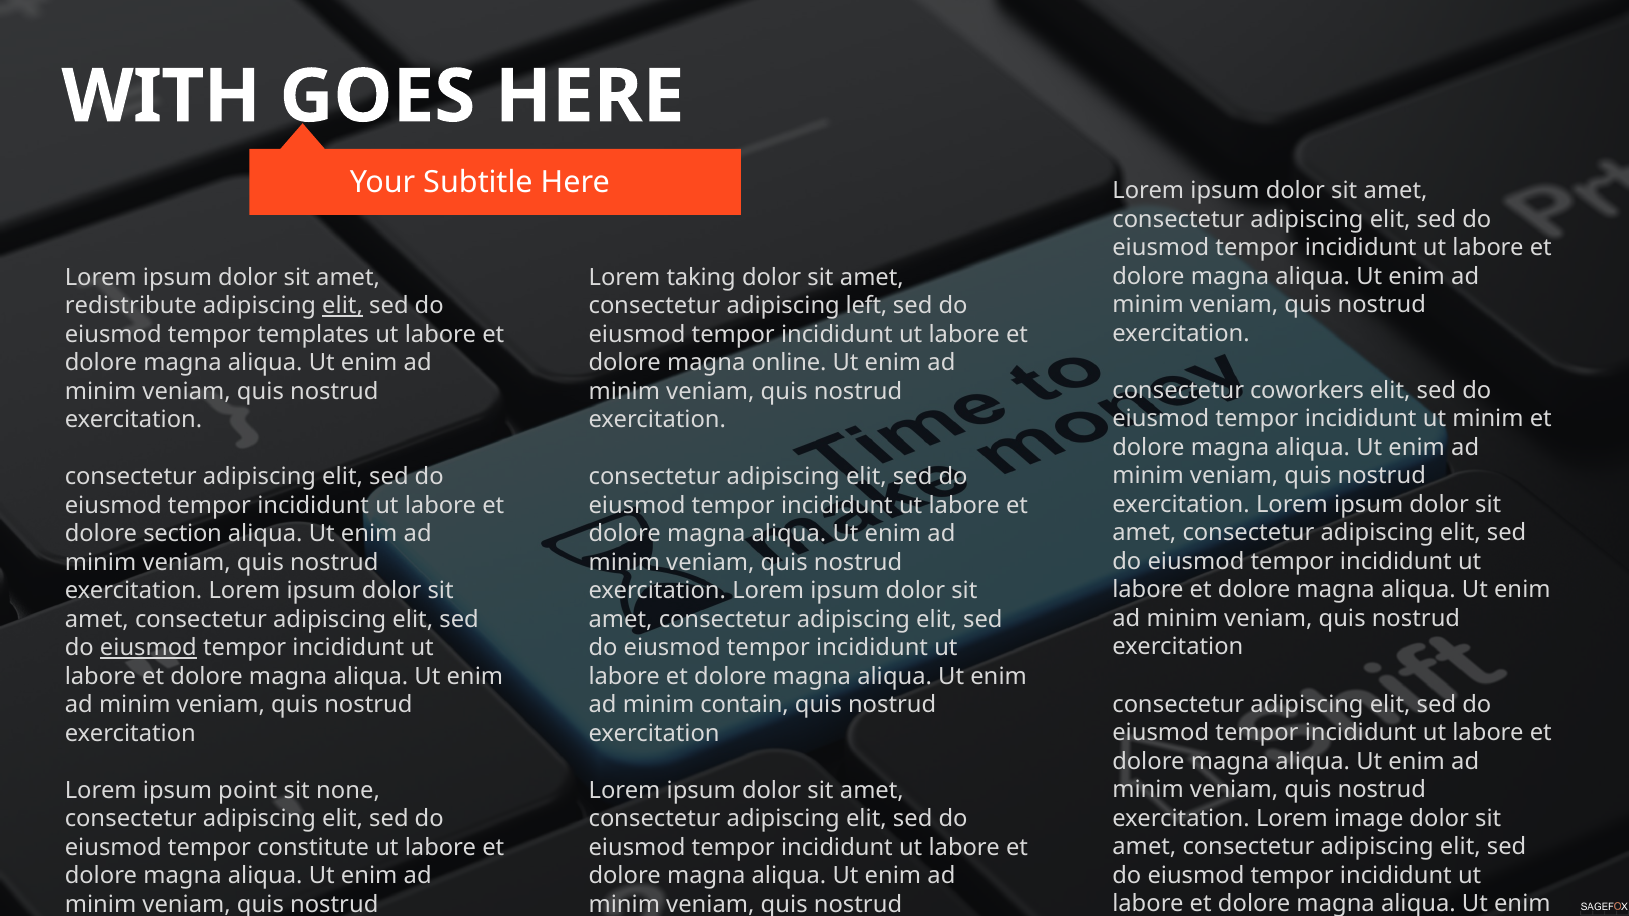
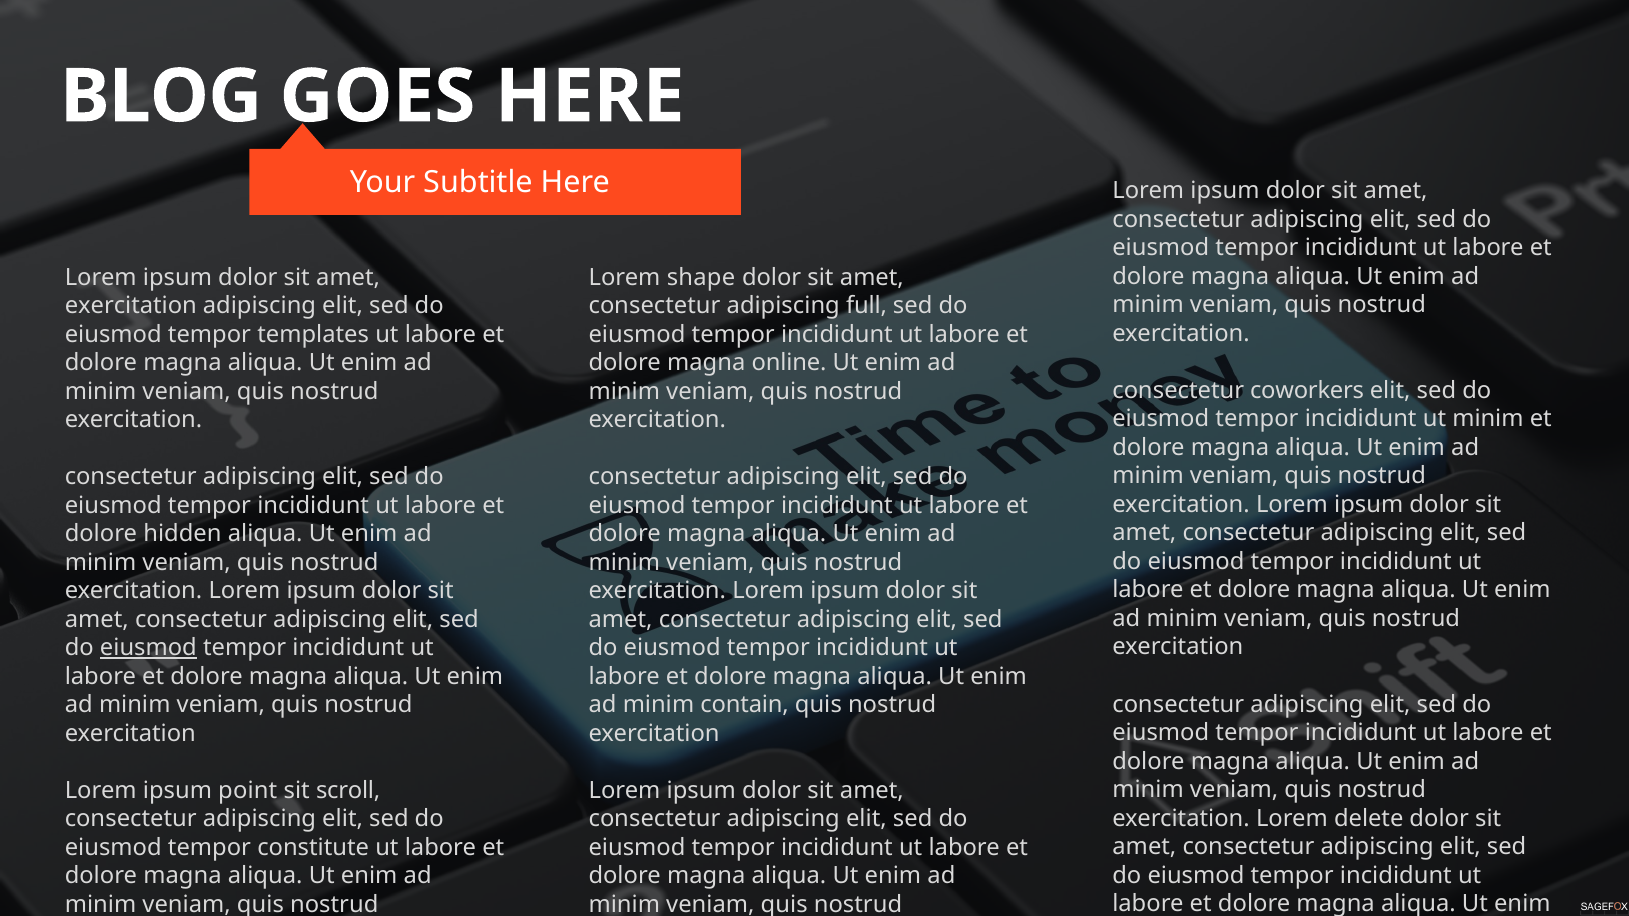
WITH: WITH -> BLOG (161, 97)
taking: taking -> shape (701, 277)
redistribute: redistribute -> exercitation (131, 306)
elit underline: present -> none (343, 306)
left: left -> full (866, 306)
section: section -> hidden (182, 534)
none: none -> scroll (348, 791)
image: image -> delete (1369, 819)
